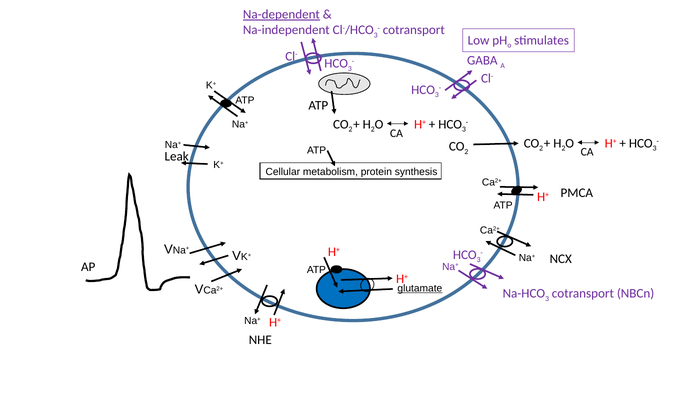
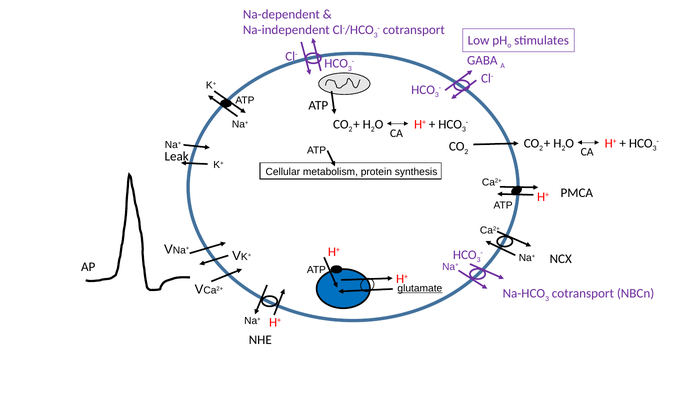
Na-dependent underline: present -> none (281, 14)
